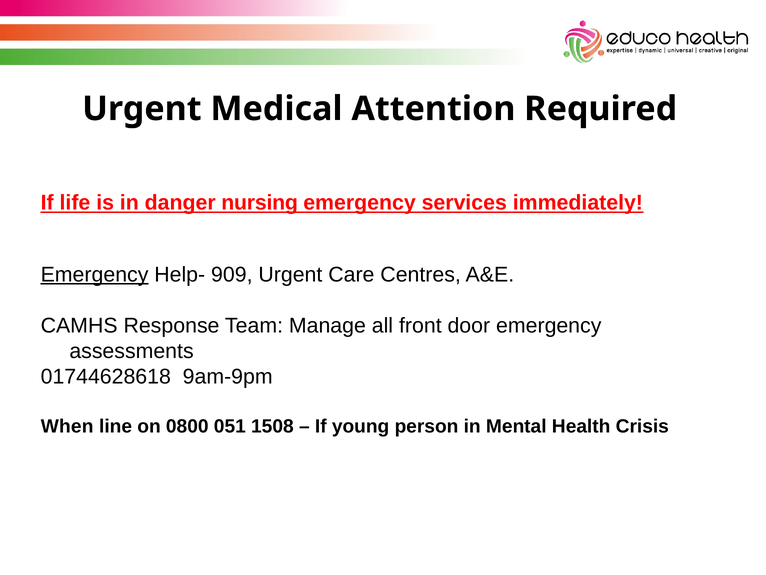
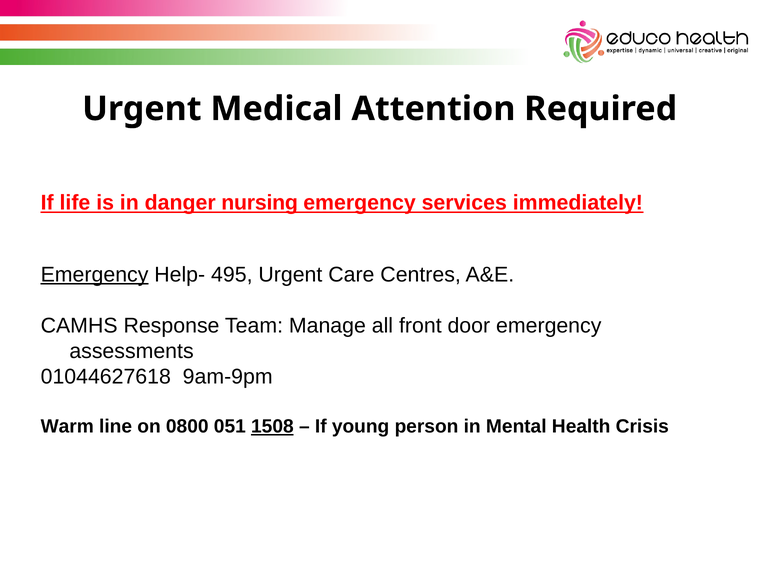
909: 909 -> 495 (232, 274)
01744628618: 01744628618 -> 01044627618 (106, 376)
When: When -> Warm (67, 426)
1508 underline: none -> present (272, 426)
